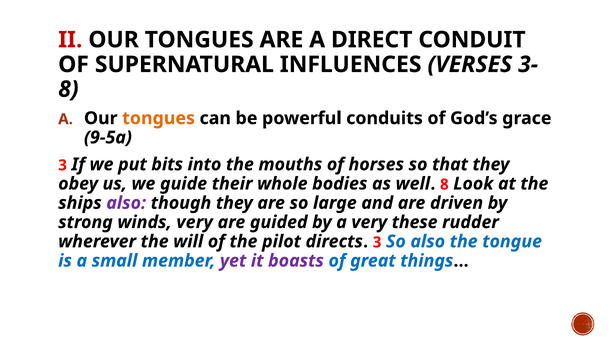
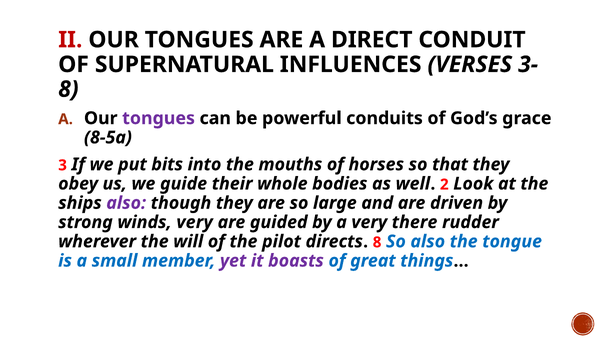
tongues colour: orange -> purple (159, 118)
9-5a: 9-5a -> 8-5a (108, 137)
well 8: 8 -> 2 (444, 184)
these: these -> there (415, 222)
directs 3: 3 -> 8 (377, 242)
